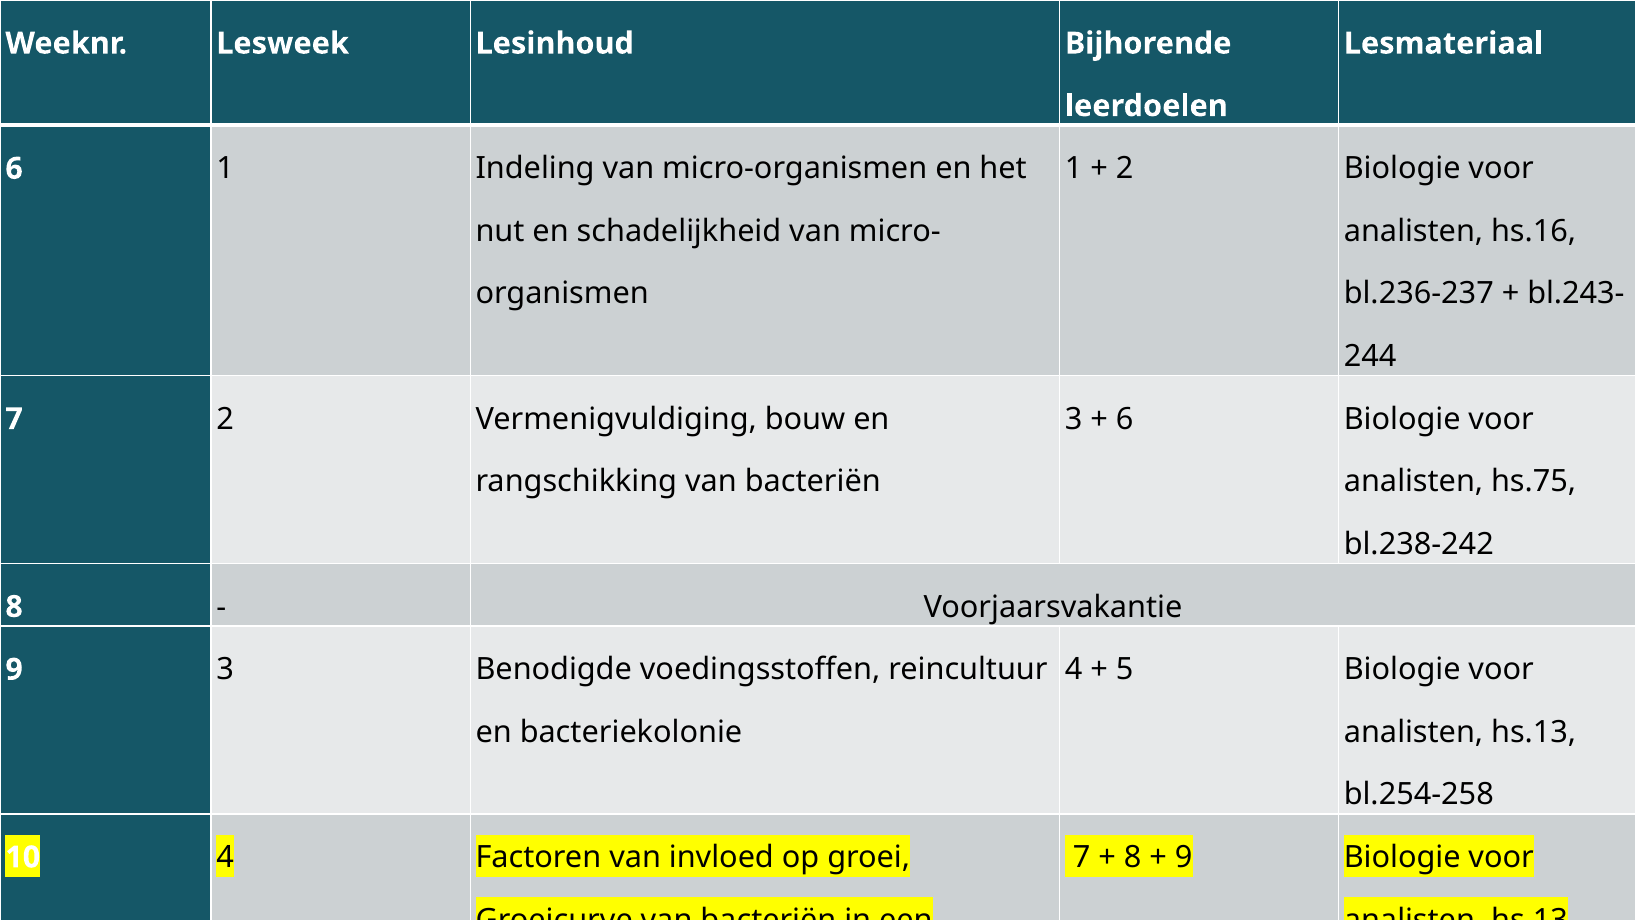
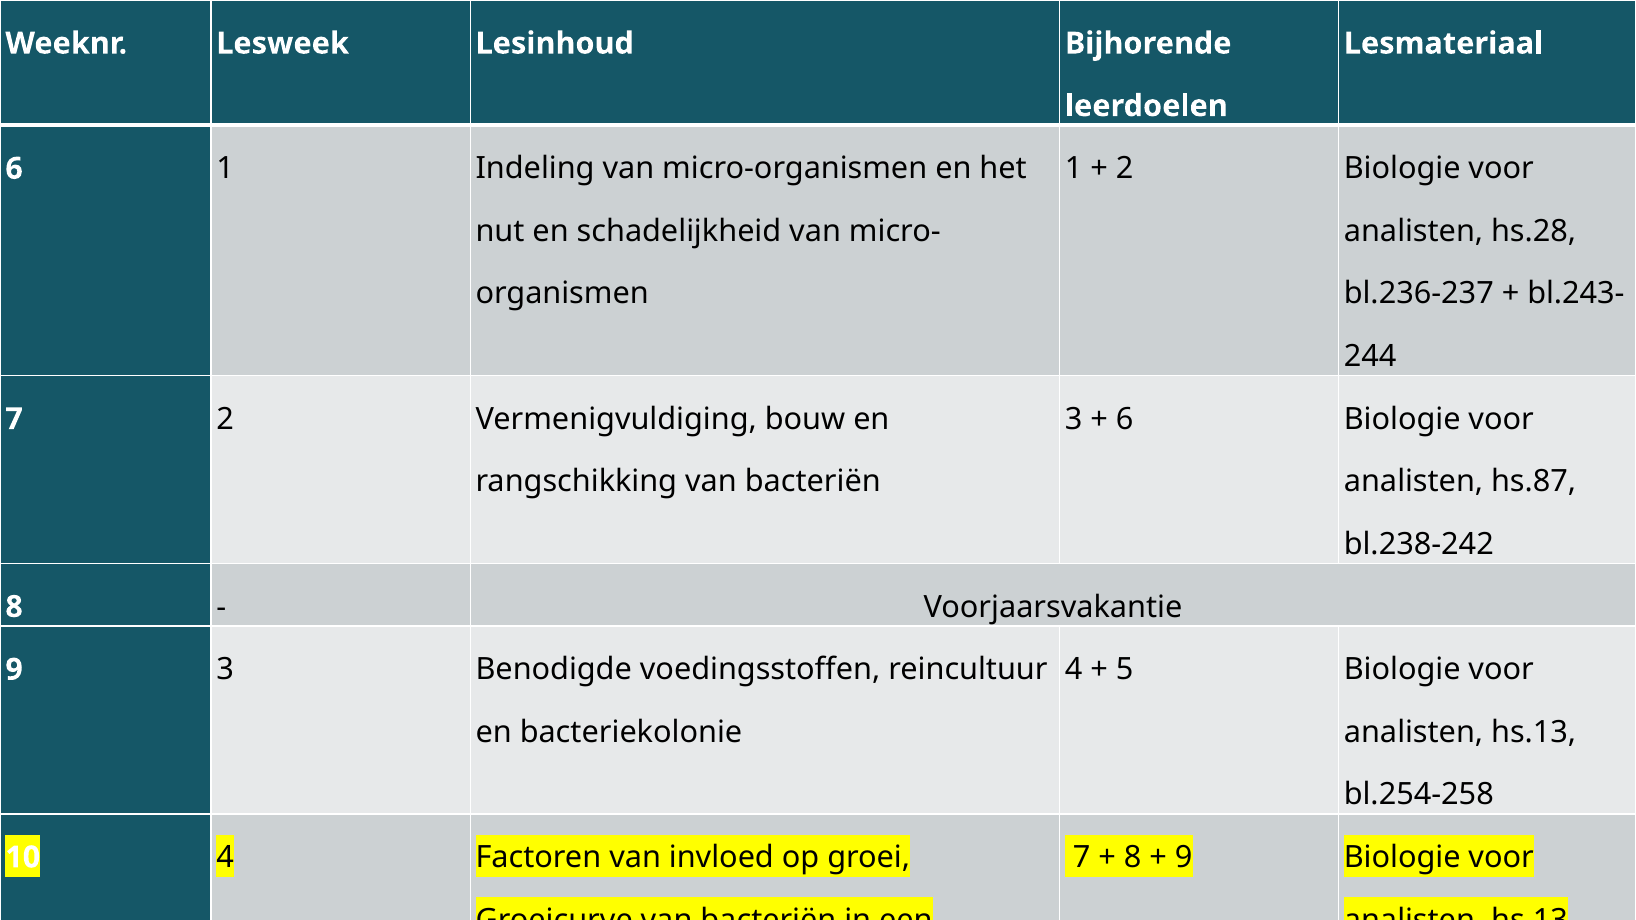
hs.16: hs.16 -> hs.28 (1534, 231)
hs.75: hs.75 -> hs.87 (1534, 482)
